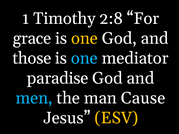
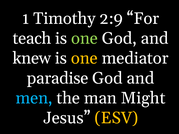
2:8: 2:8 -> 2:9 (111, 18)
grace: grace -> teach (32, 38)
one colour: yellow -> light green (84, 38)
those: those -> knew (32, 58)
one colour: light blue -> yellow (84, 58)
Cause: Cause -> Might (143, 98)
